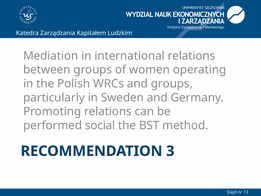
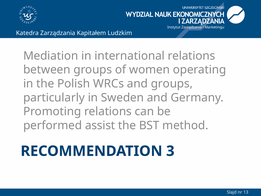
social: social -> assist (100, 125)
